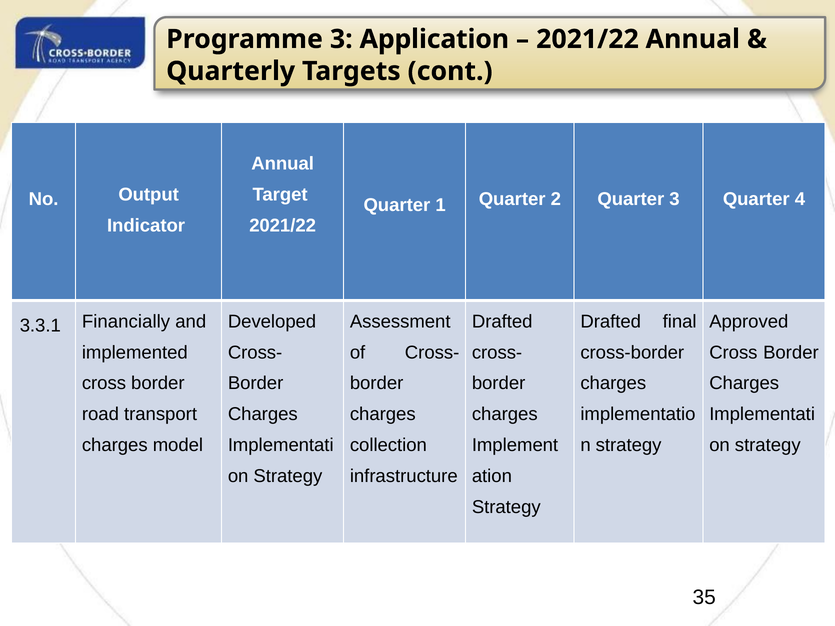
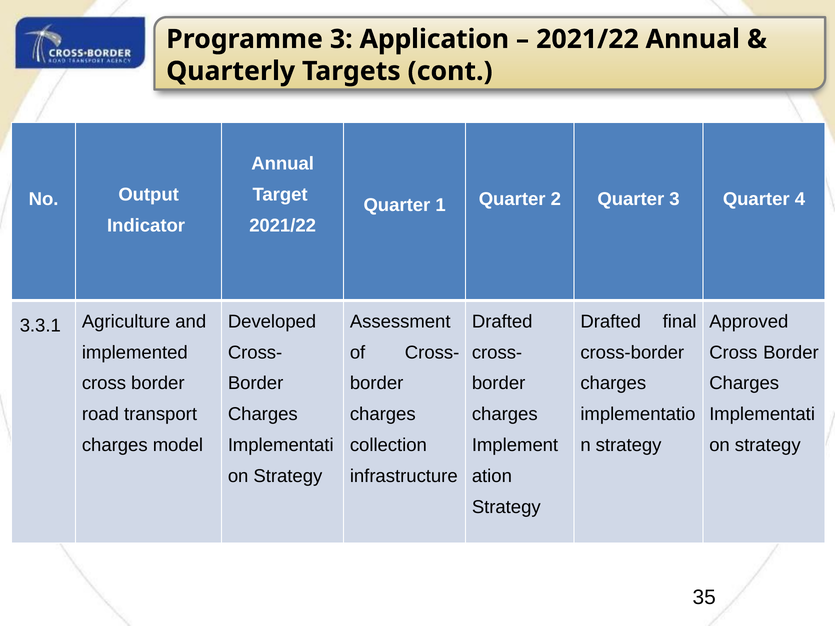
Financially: Financially -> Agriculture (126, 322)
